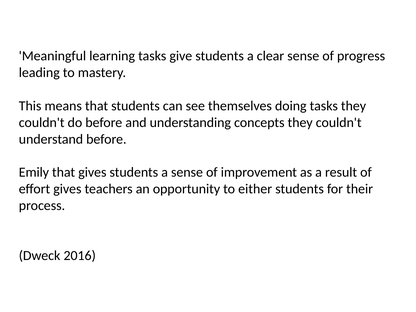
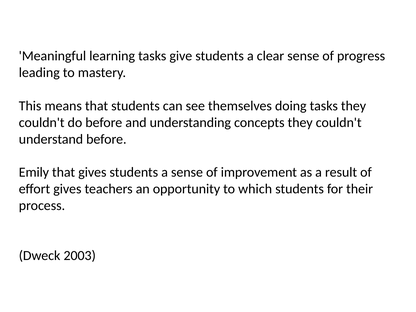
either: either -> which (255, 189)
2016: 2016 -> 2003 (80, 256)
